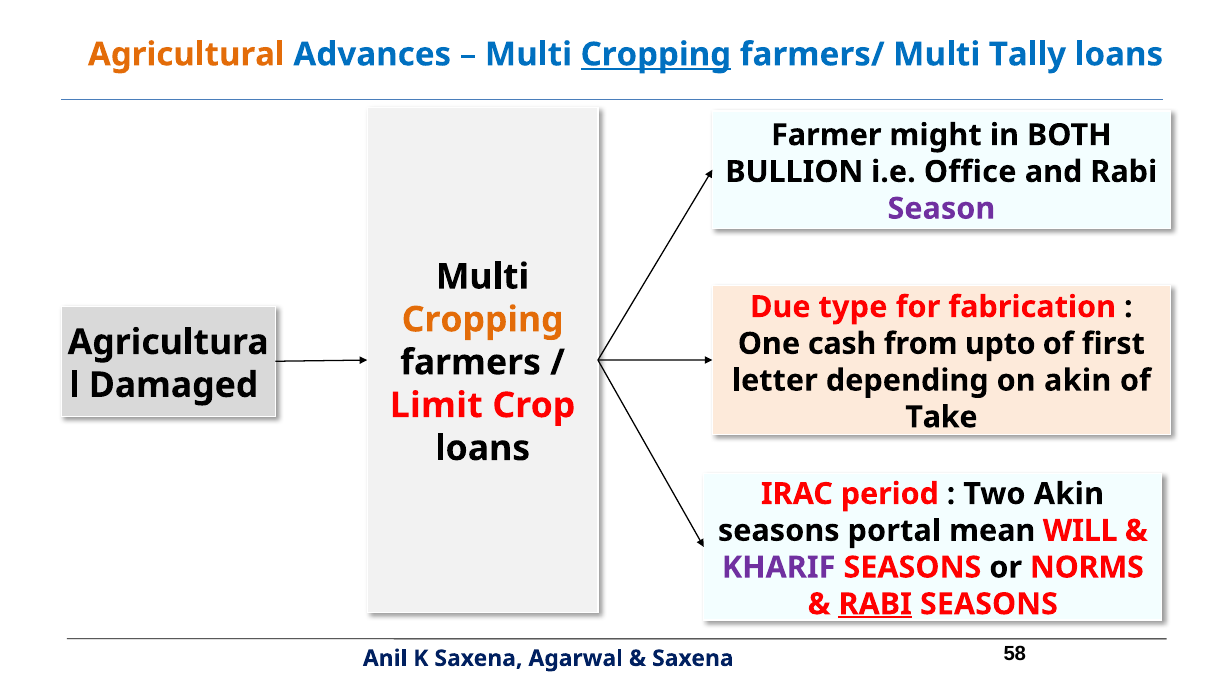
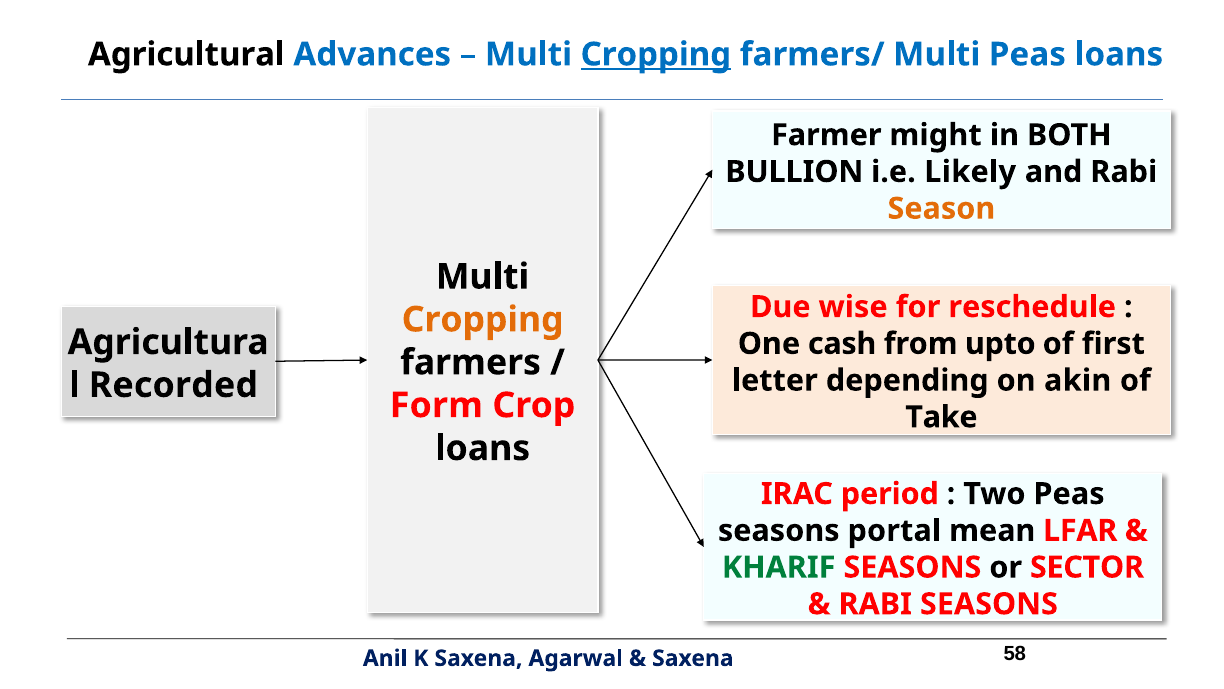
Agricultural colour: orange -> black (186, 54)
Multi Tally: Tally -> Peas (1027, 54)
Office: Office -> Likely (970, 172)
Season colour: purple -> orange (941, 208)
type: type -> wise (853, 307)
fabrication: fabrication -> reschedule (1032, 307)
Damaged: Damaged -> Recorded (173, 385)
Limit: Limit -> Form (436, 405)
Two Akin: Akin -> Peas (1069, 494)
WILL: WILL -> LFAR (1080, 530)
KHARIF colour: purple -> green (779, 567)
NORMS: NORMS -> SECTOR (1087, 567)
RABI underline: present -> none (875, 604)
